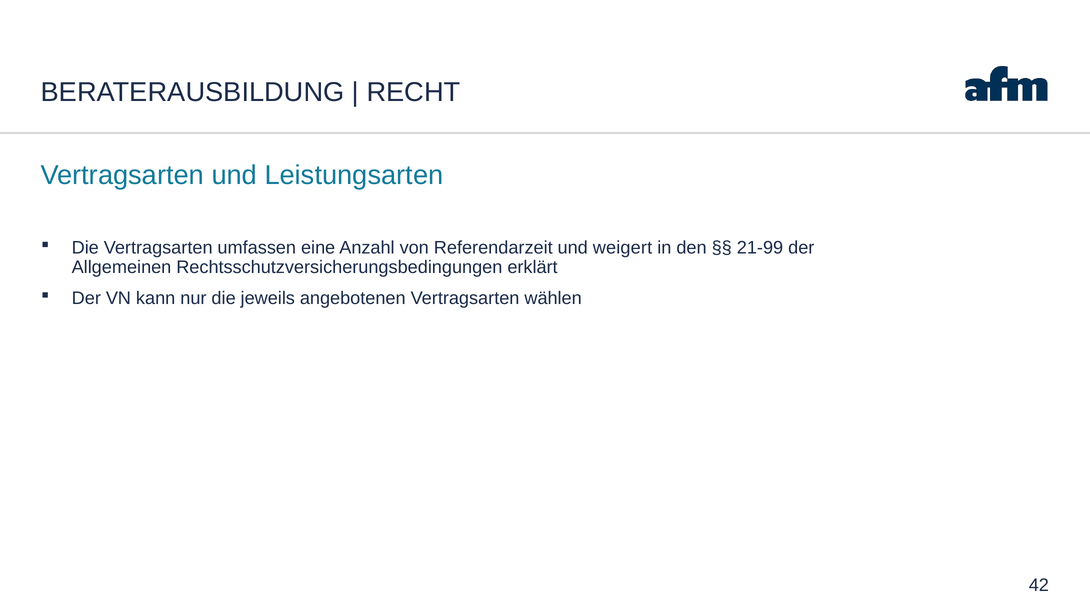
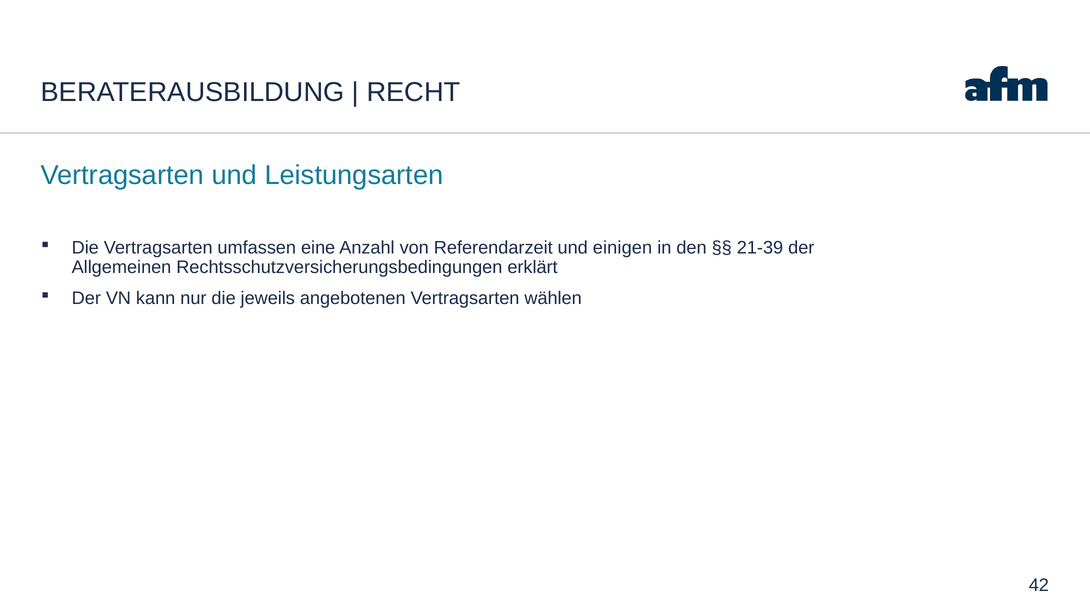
weigert: weigert -> einigen (623, 248)
21-99: 21-99 -> 21-39 (760, 248)
